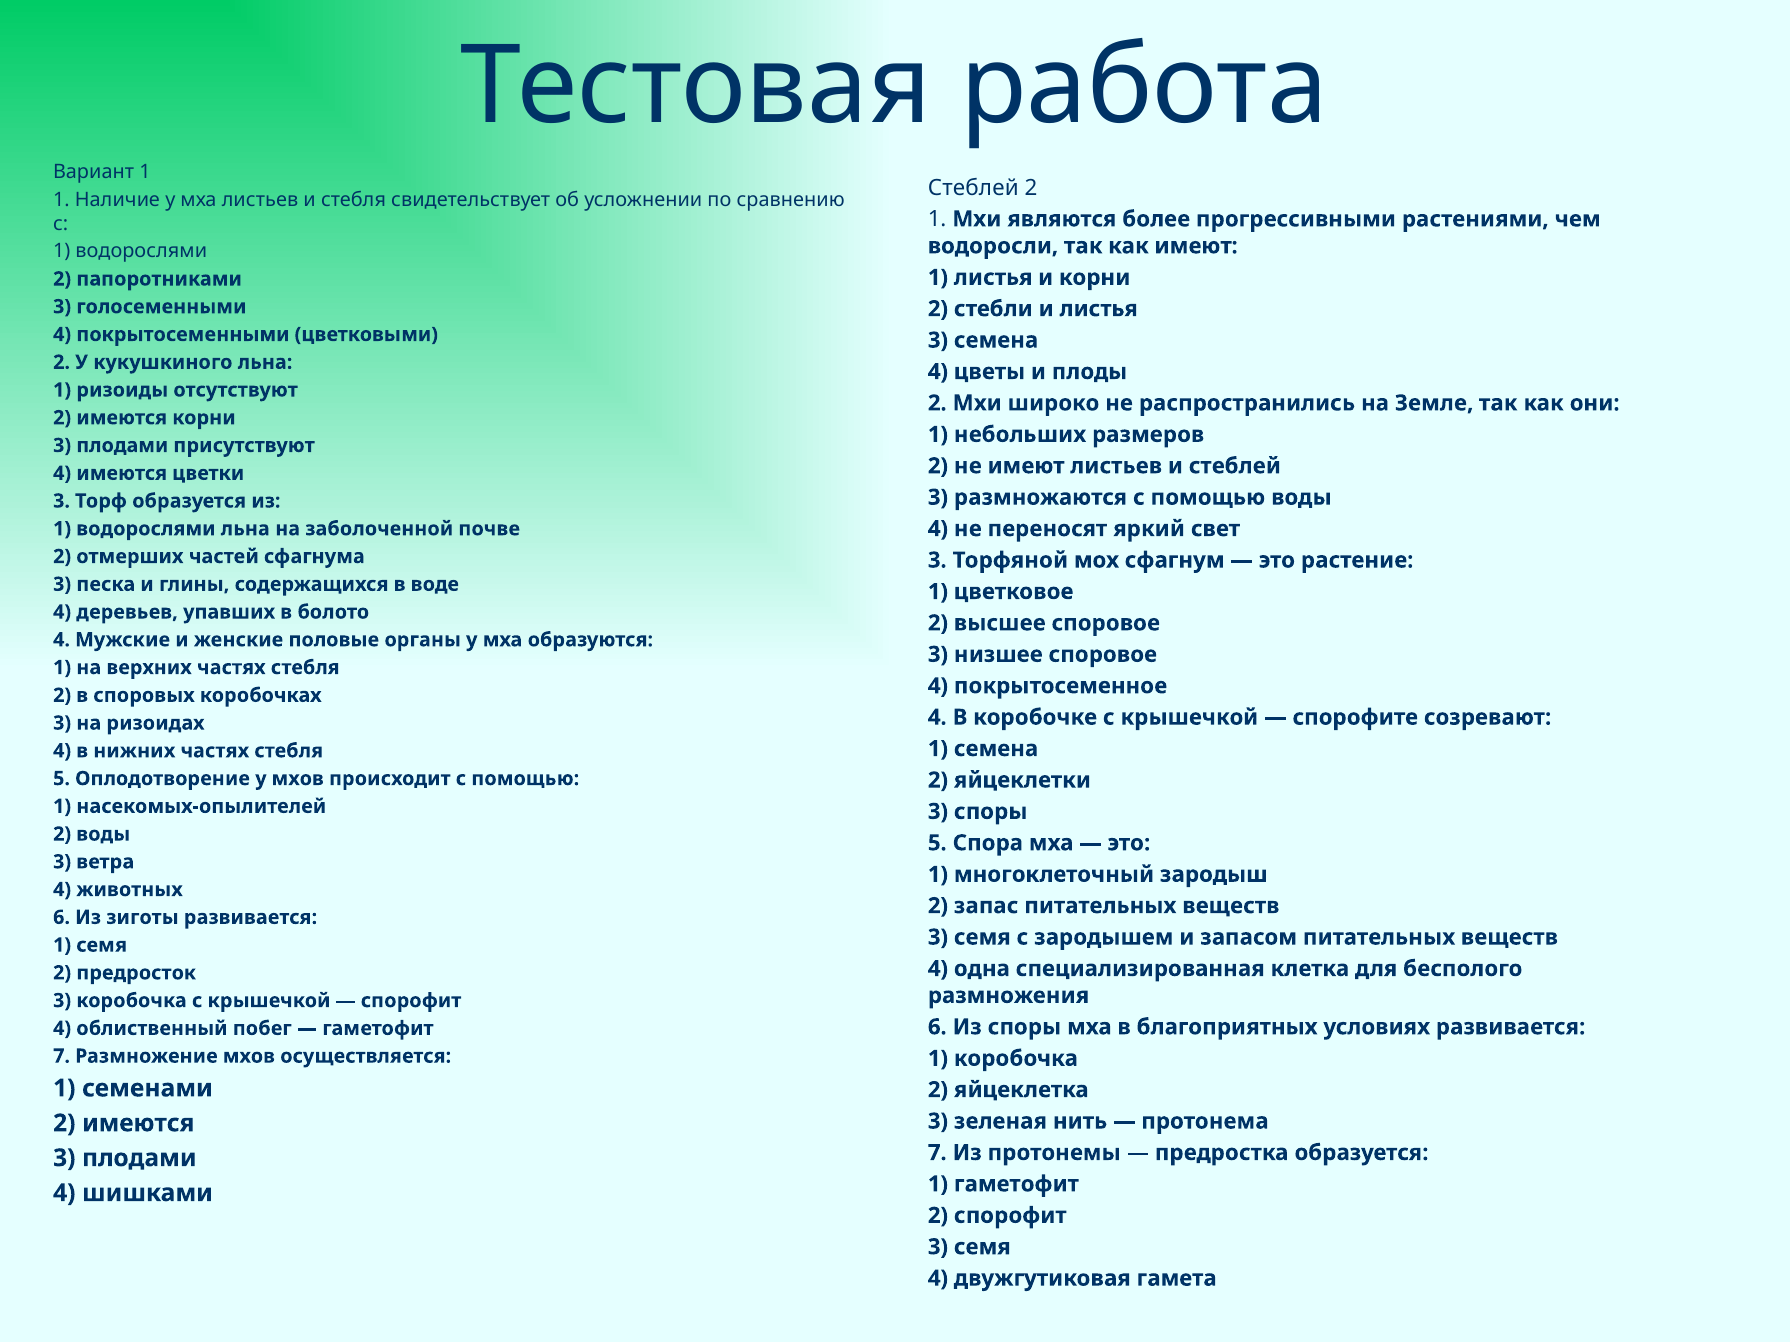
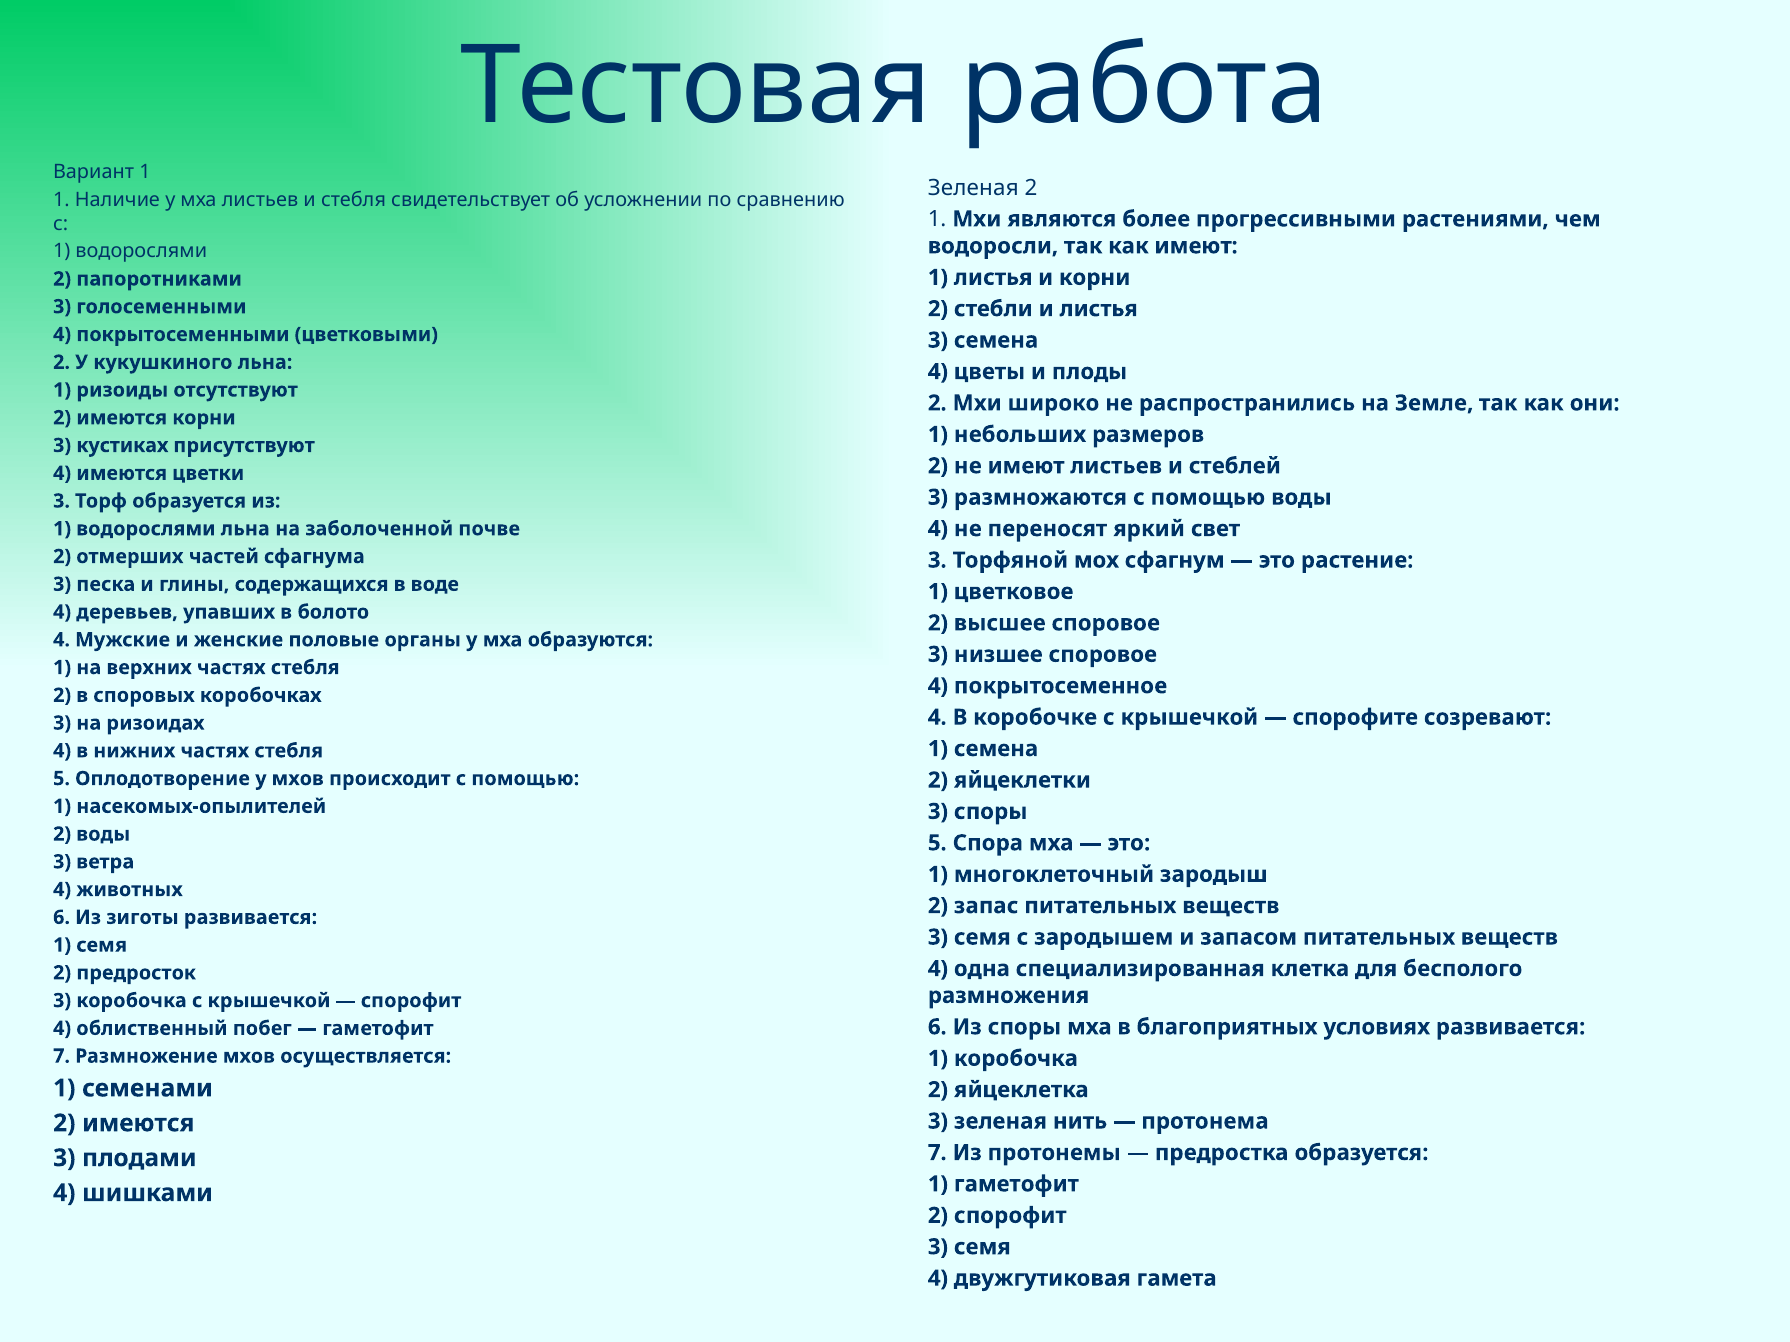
Стеблей: Стеблей -> Зеленая (973, 188)
плодами: плодами -> кустиках (122, 446)
